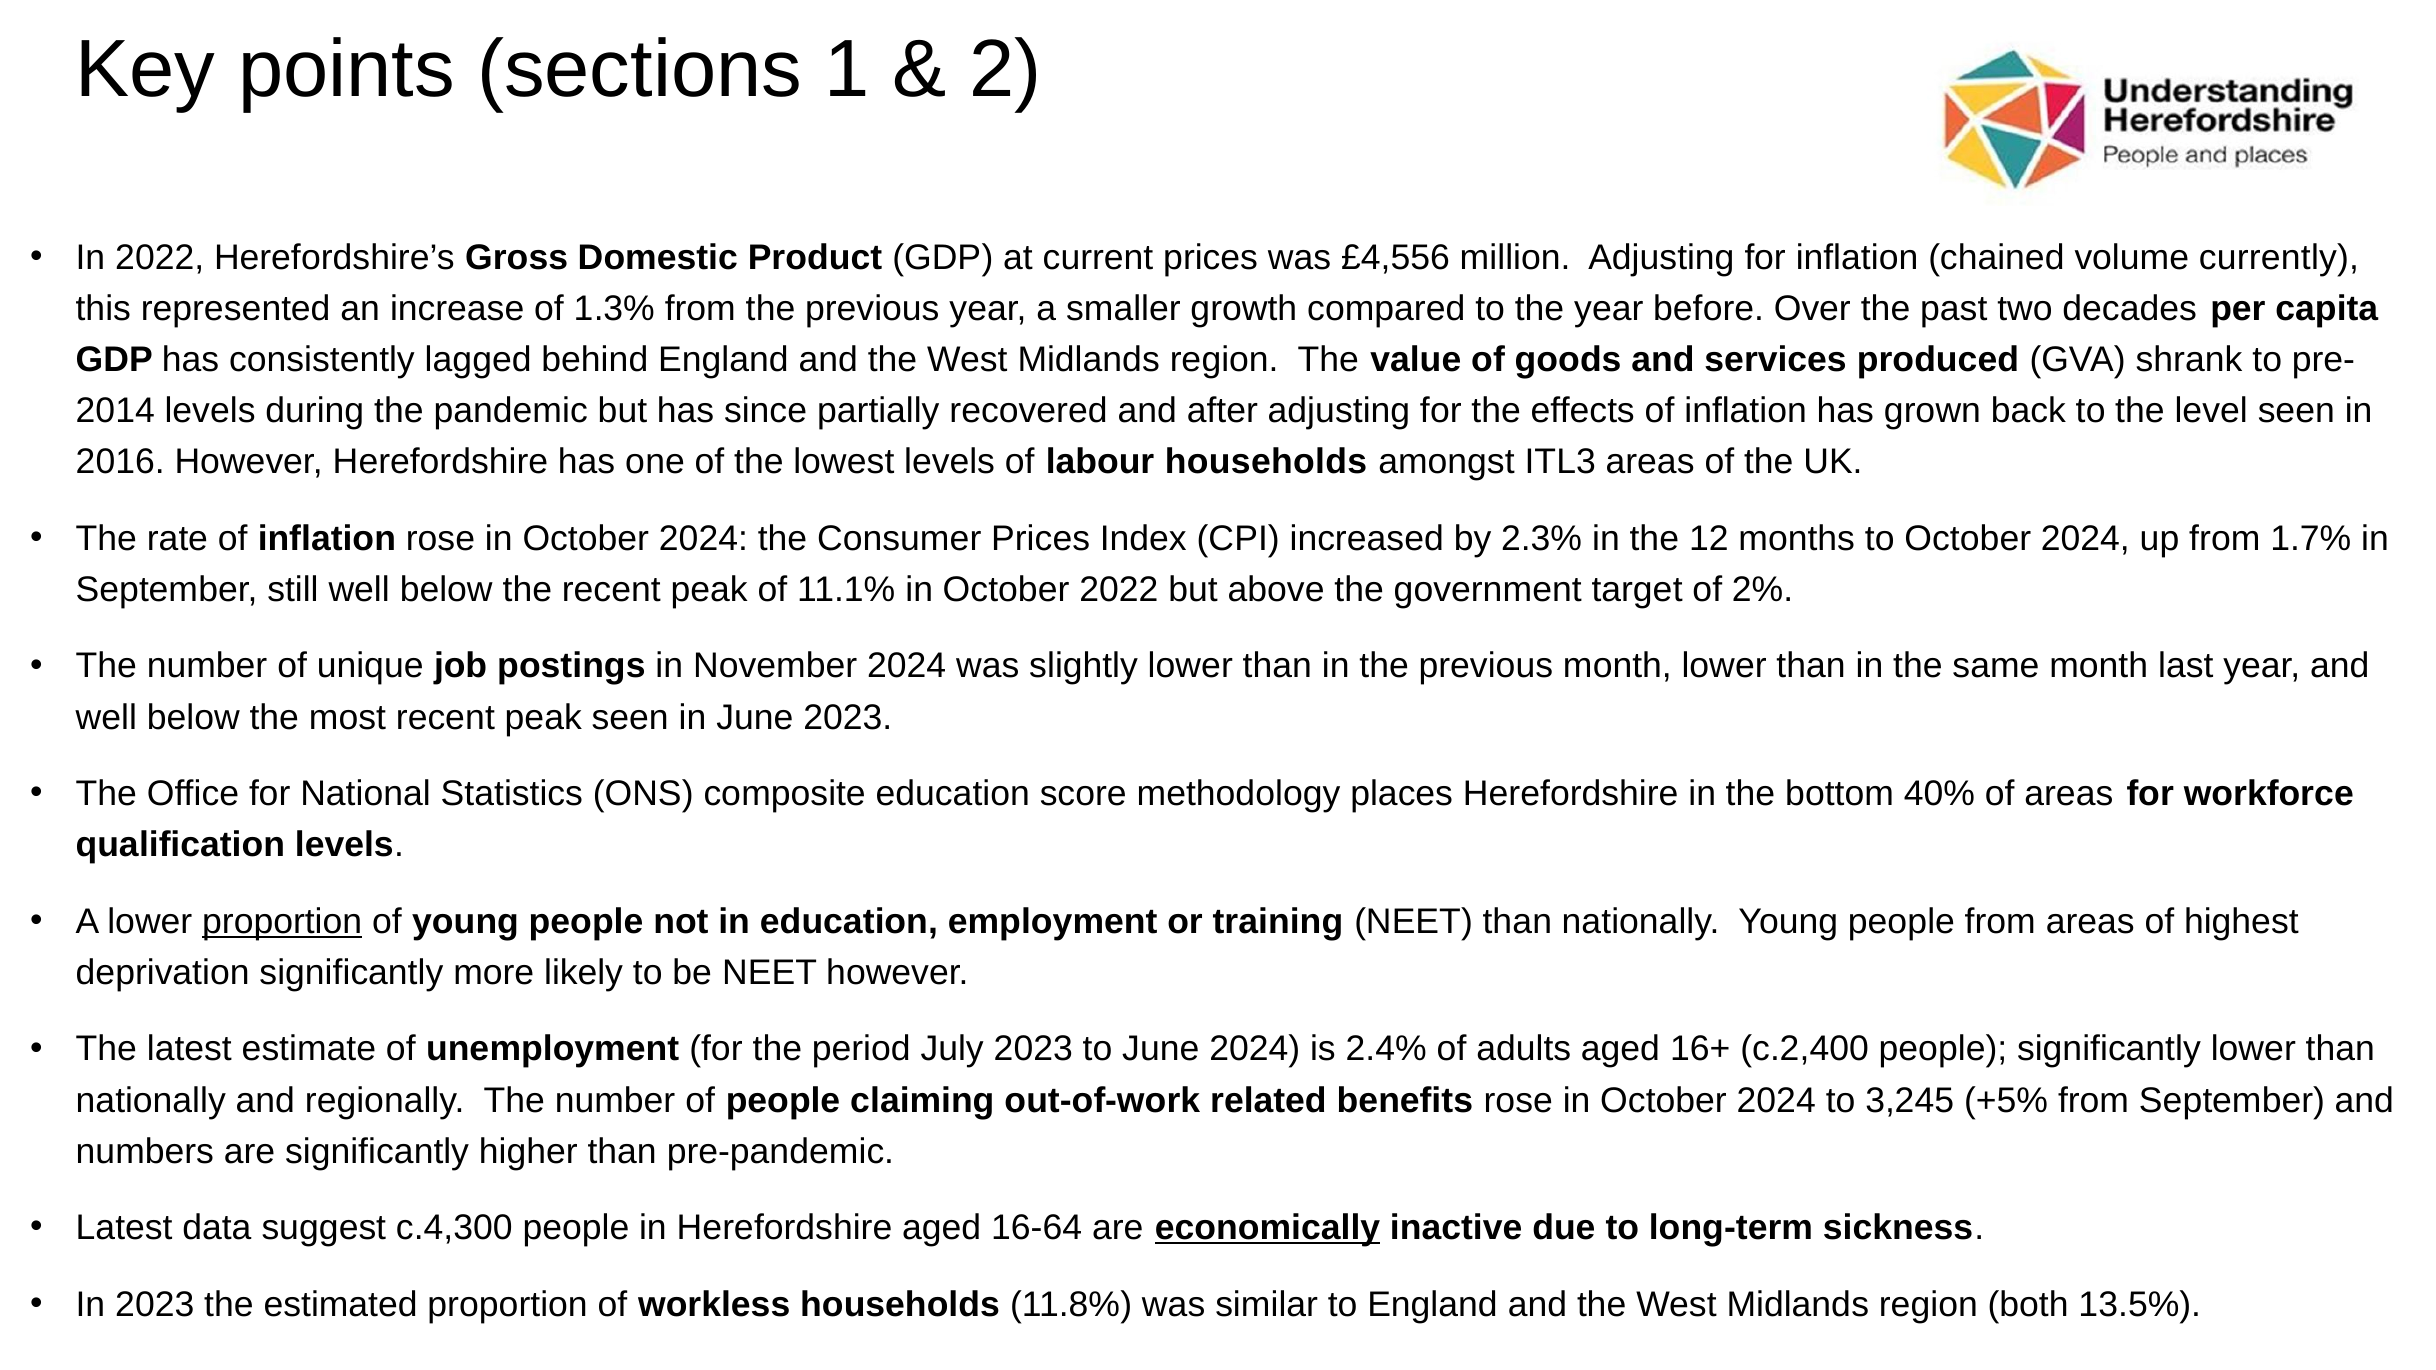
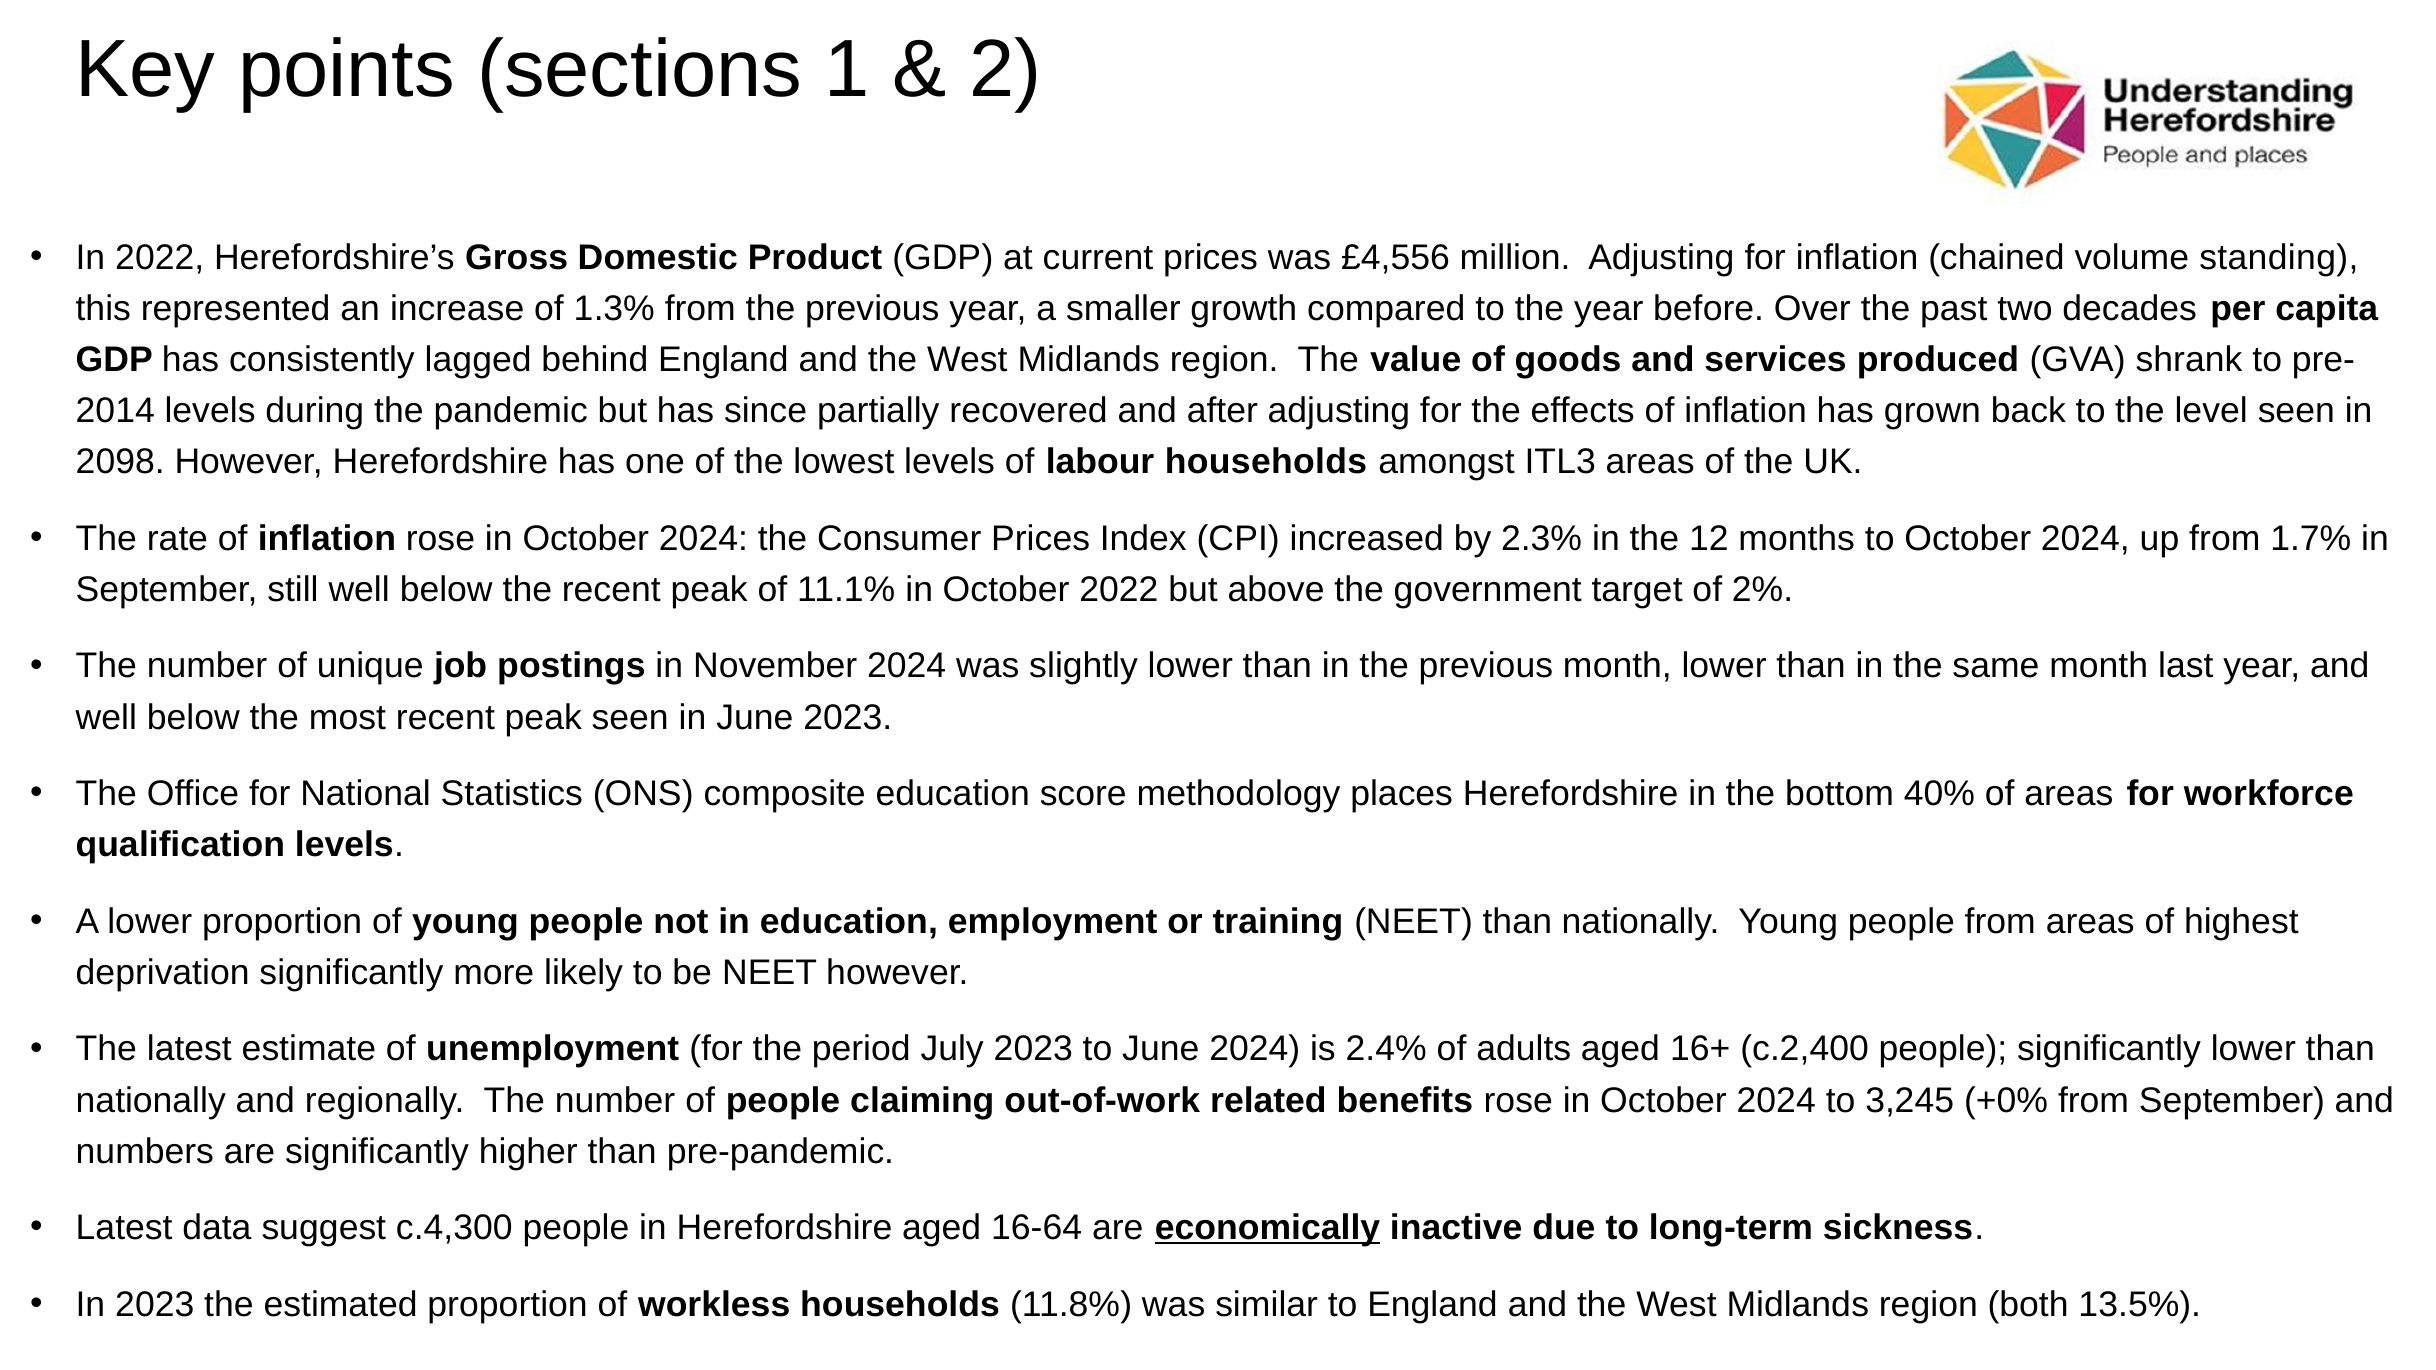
currently: currently -> standing (2279, 258)
2016: 2016 -> 2098 (120, 462)
proportion underline: present -> none (282, 922)
+5%: +5% -> +0% (2006, 1101)
